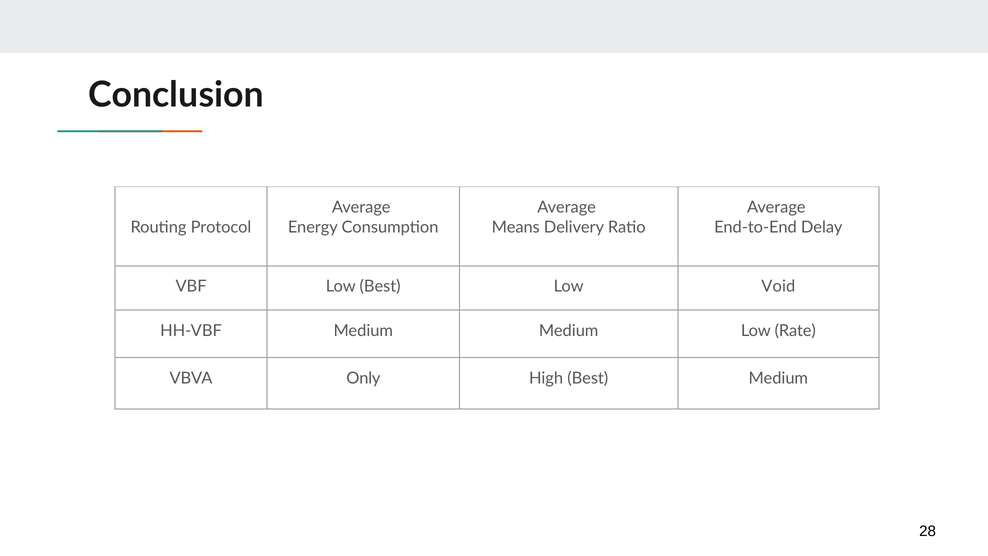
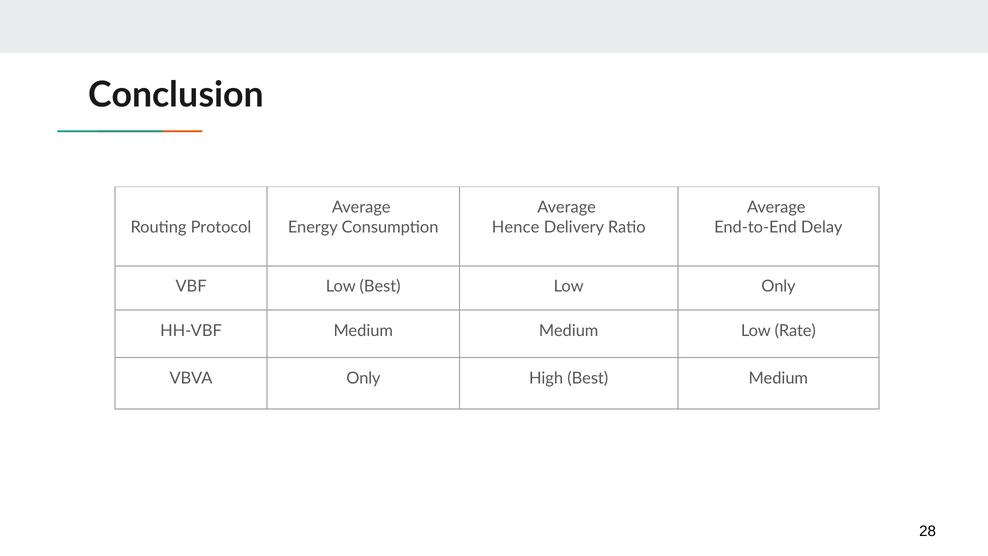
Means: Means -> Hence (516, 227)
Low Void: Void -> Only (778, 286)
